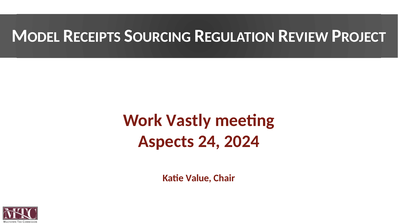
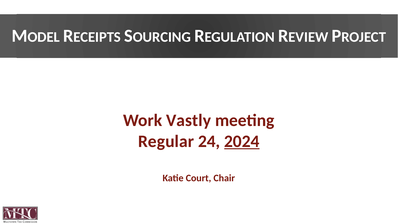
Aspects: Aspects -> Regular (166, 141)
2024 underline: none -> present (242, 141)
Value: Value -> Court (198, 178)
